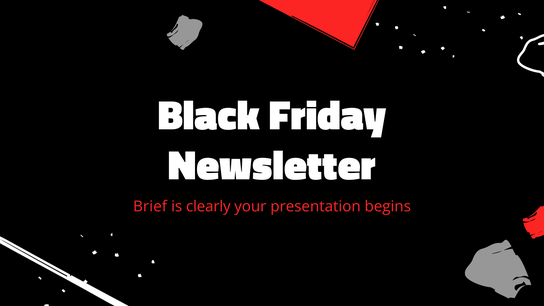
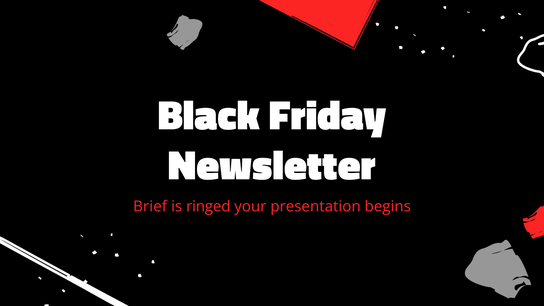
clearly: clearly -> ringed (208, 206)
